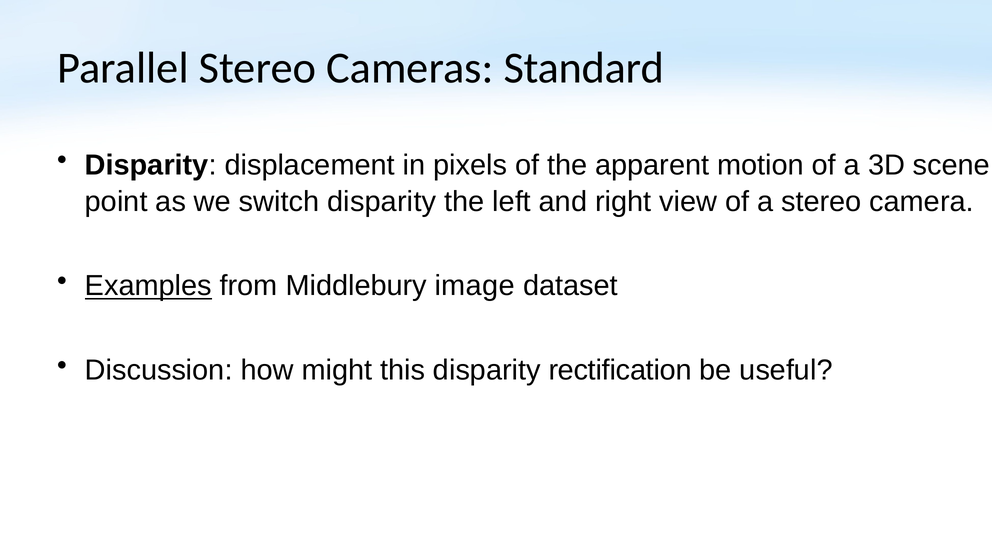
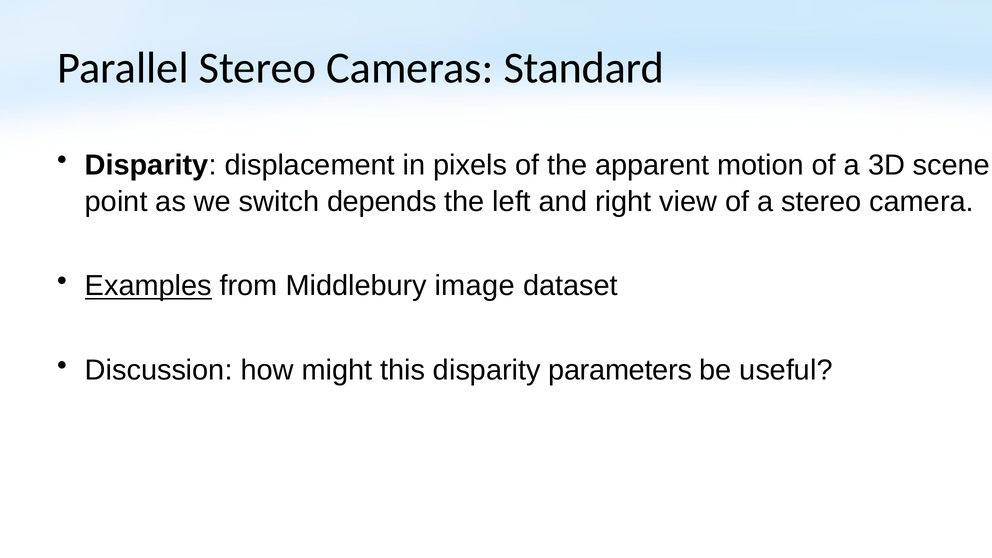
switch disparity: disparity -> depends (382, 202)
rectification: rectification -> parameters (620, 371)
